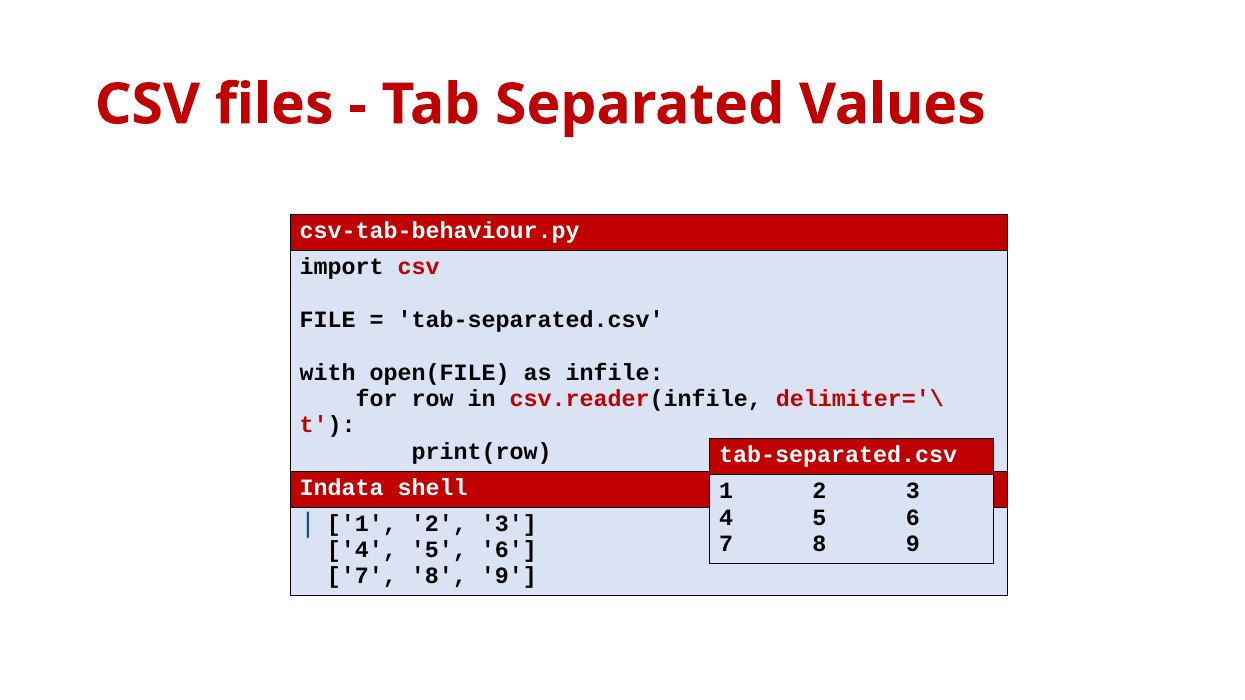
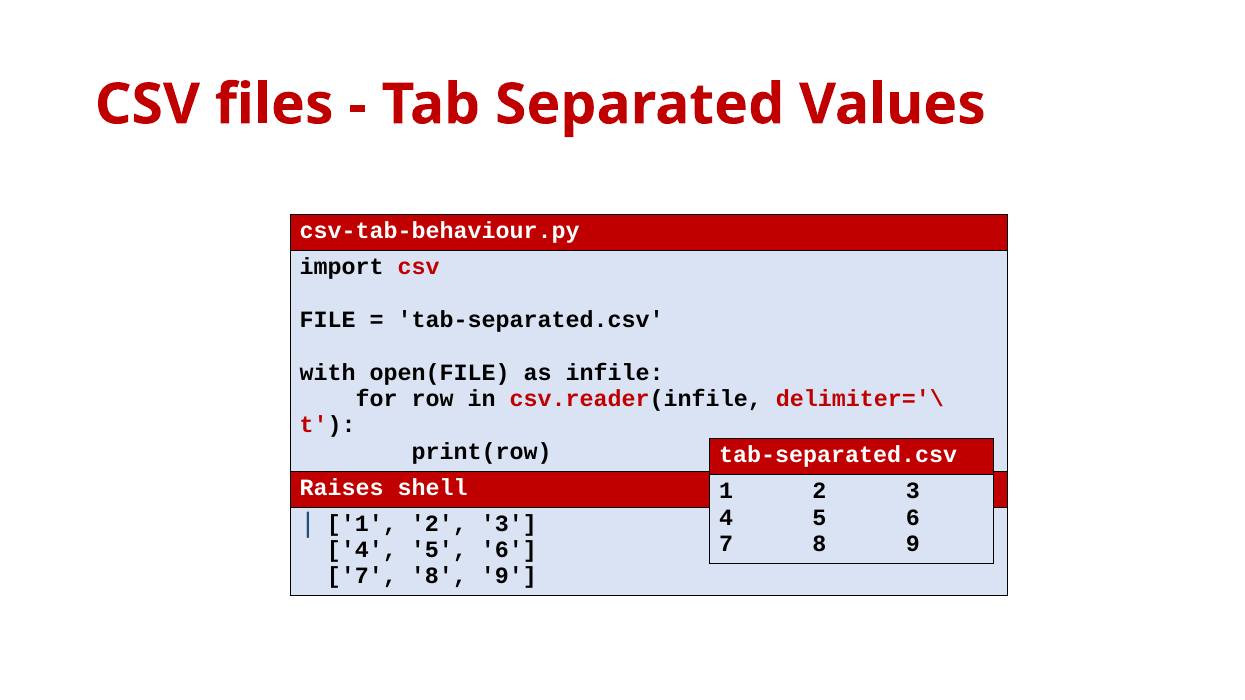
Indata: Indata -> Raises (342, 488)
